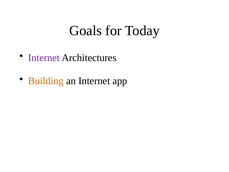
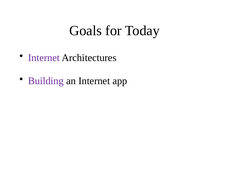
Building colour: orange -> purple (46, 81)
